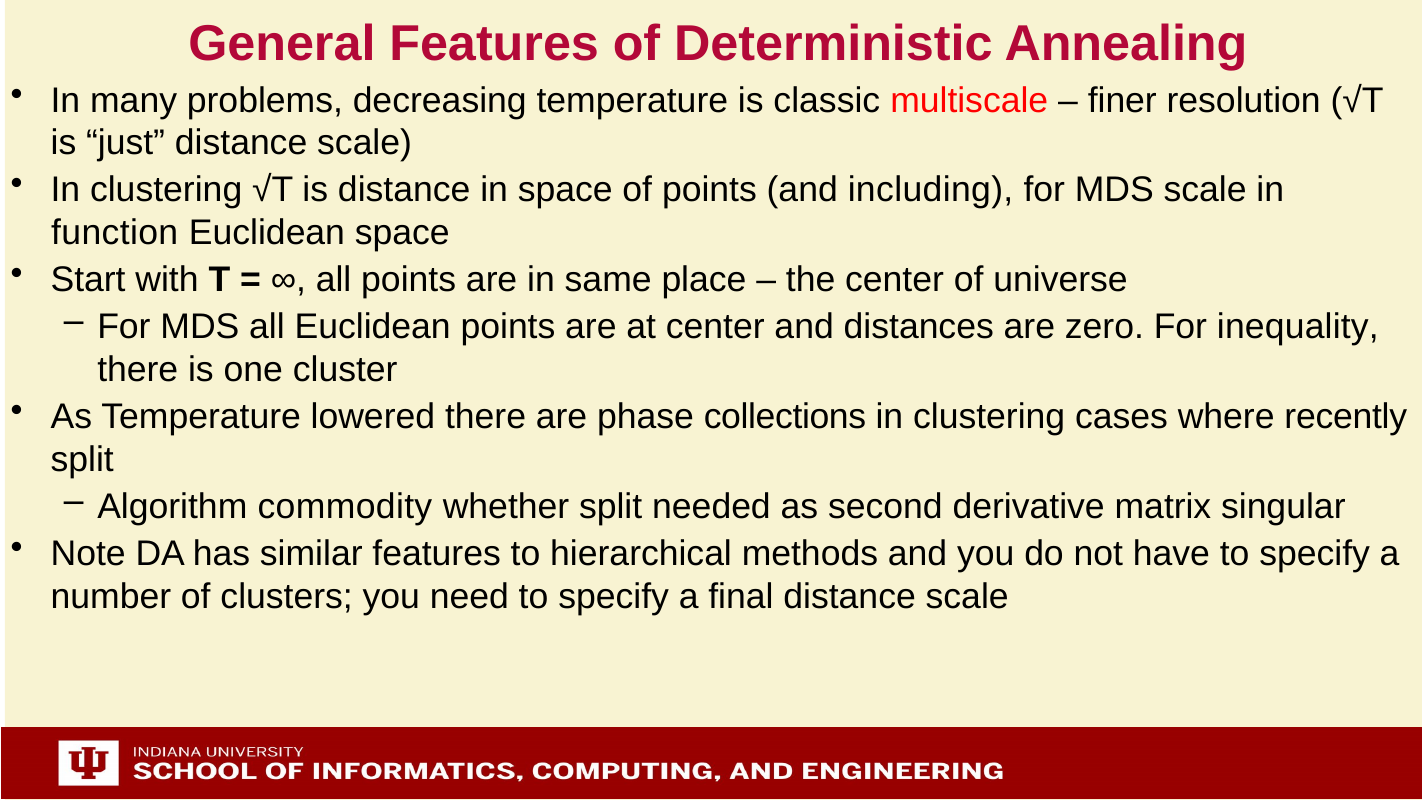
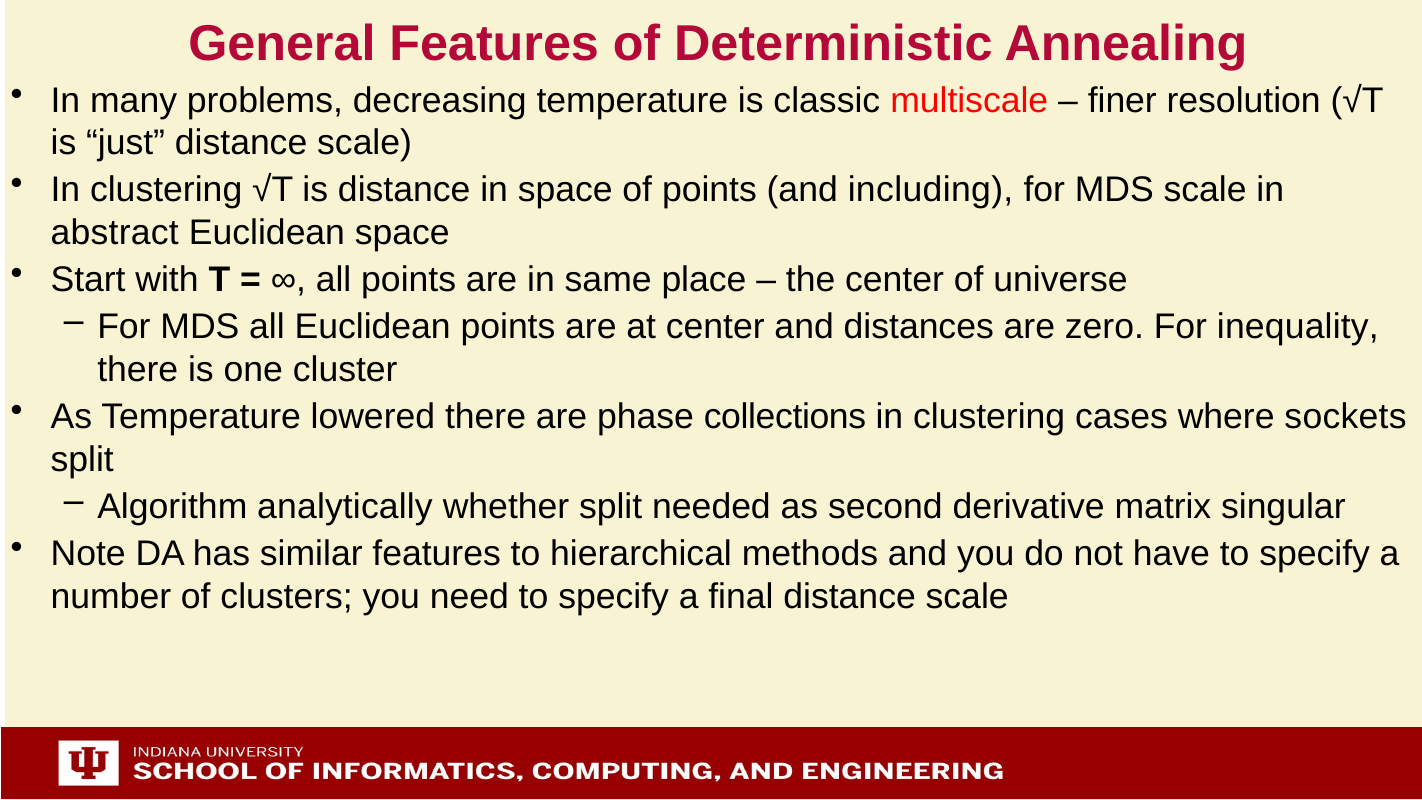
function: function -> abstract (115, 233)
recently: recently -> sockets (1346, 417)
commodity: commodity -> analytically (345, 506)
